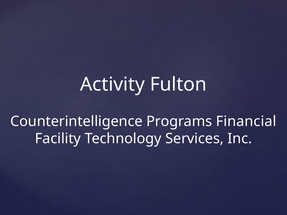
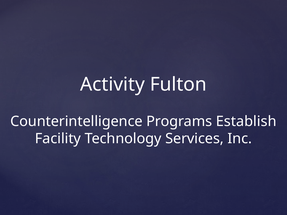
Financial: Financial -> Establish (246, 122)
